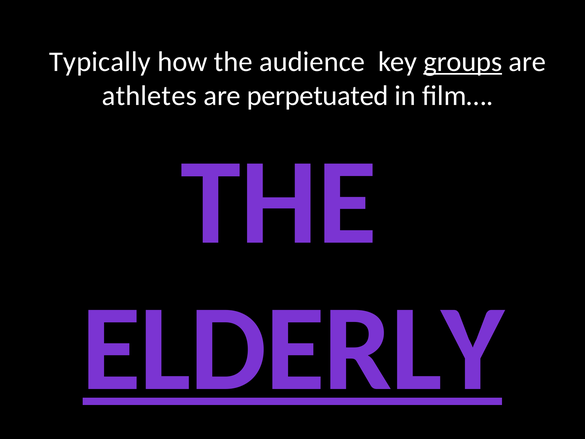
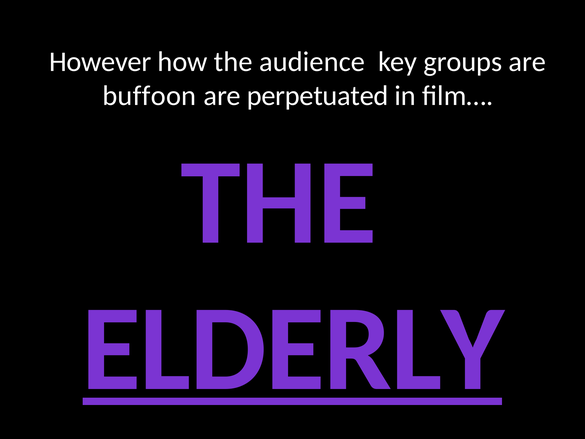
Typically: Typically -> However (100, 62)
groups underline: present -> none (463, 62)
athletes: athletes -> buffoon (149, 96)
